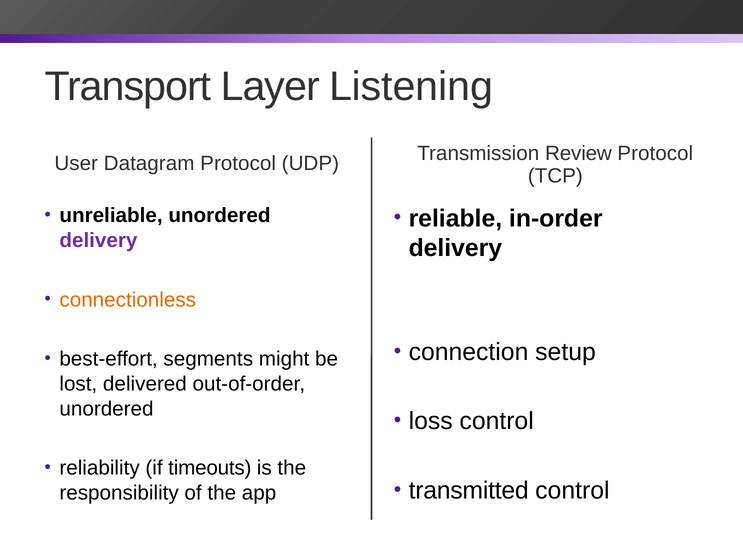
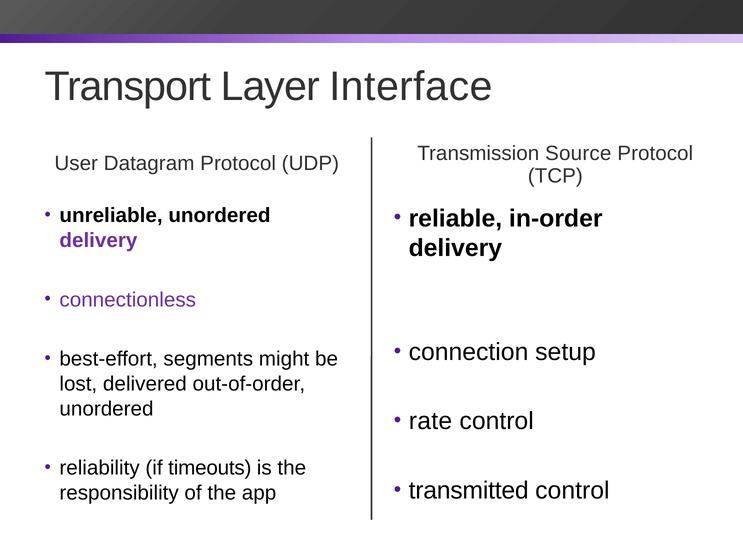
Listening: Listening -> Interface (411, 86)
Review: Review -> Source (578, 154)
connectionless colour: orange -> purple (128, 300)
loss: loss -> rate (431, 421)
